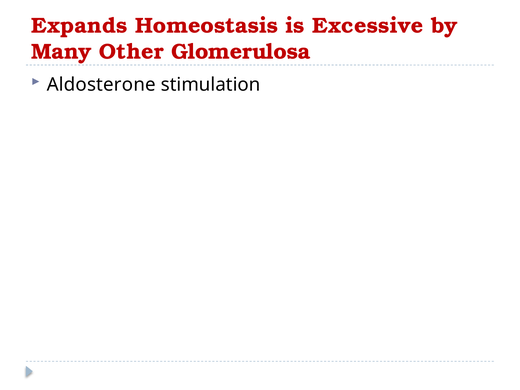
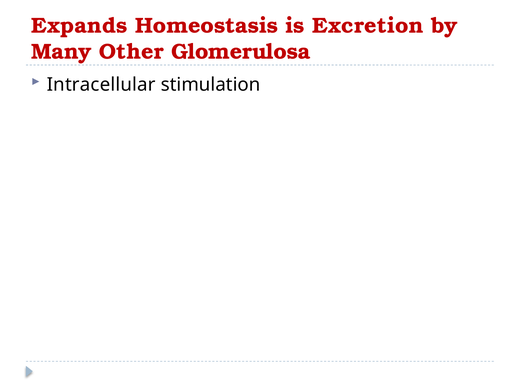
Excessive: Excessive -> Excretion (368, 26)
Aldosterone: Aldosterone -> Intracellular (101, 84)
